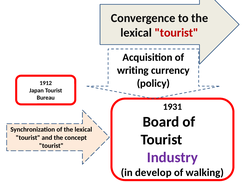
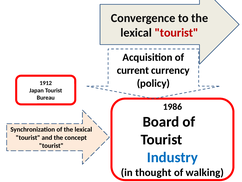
writing: writing -> current (133, 70)
1931: 1931 -> 1986 (172, 107)
Industry colour: purple -> blue (172, 157)
develop: develop -> thought (153, 172)
